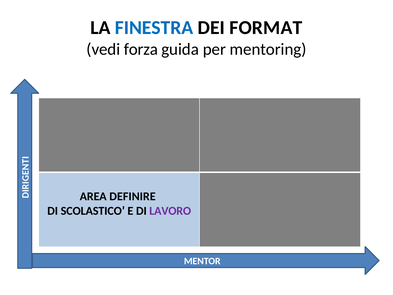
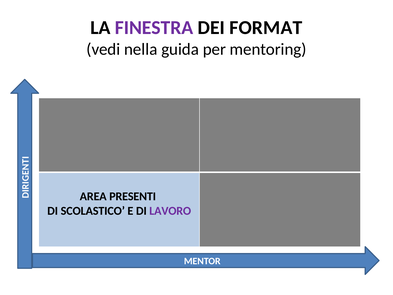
FINESTRA colour: blue -> purple (154, 28)
forza: forza -> nella (141, 49)
DEFINIRE: DEFINIRE -> PRESENTI (133, 196)
